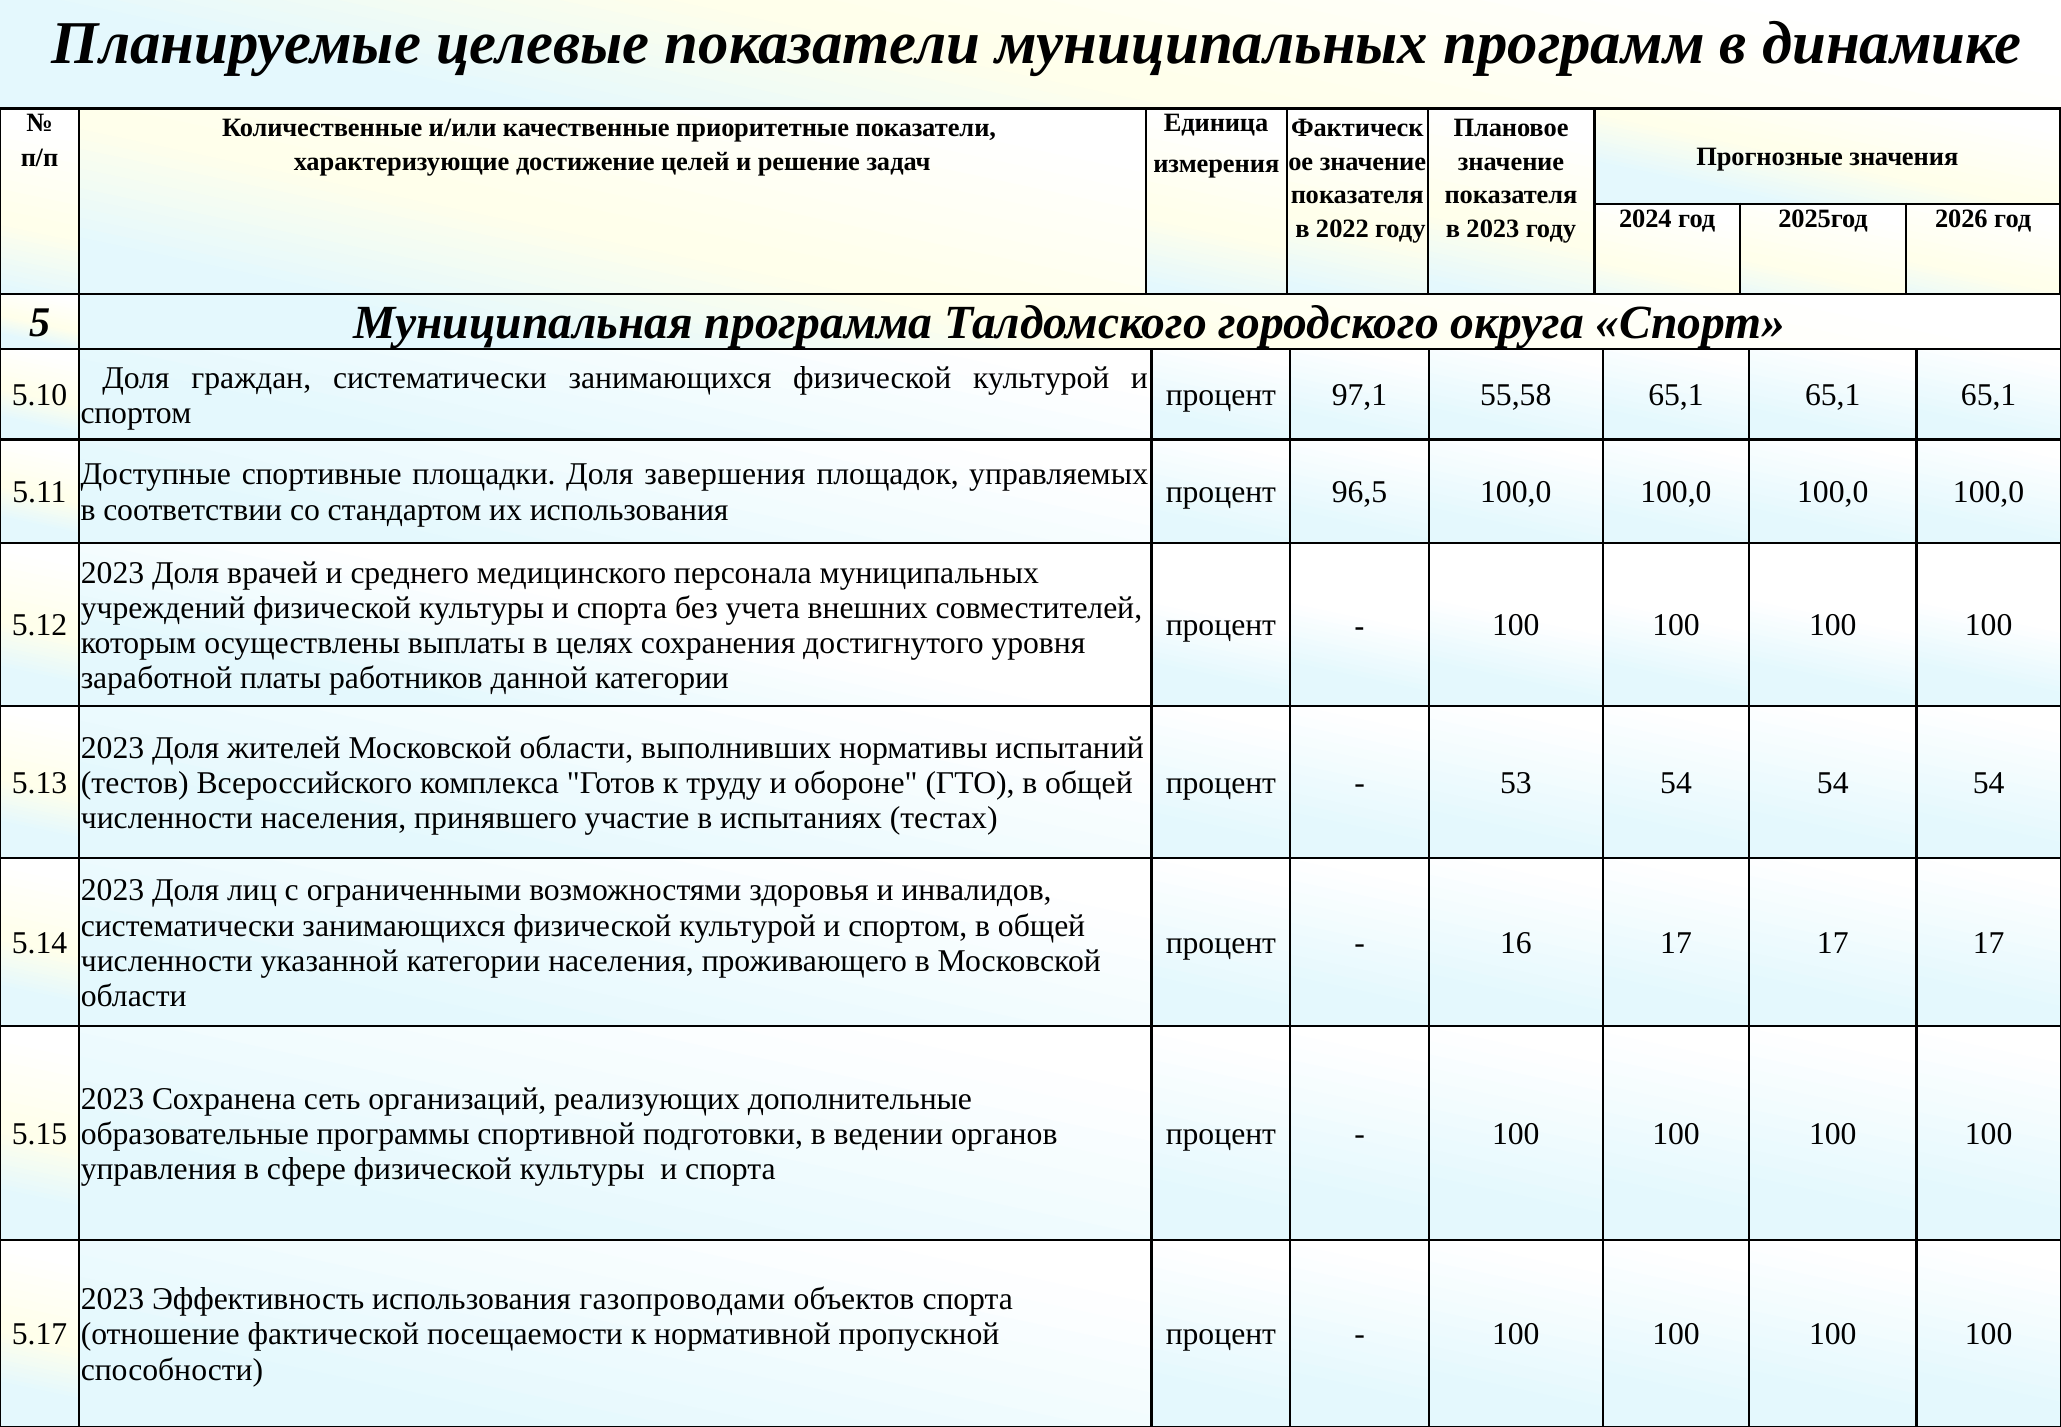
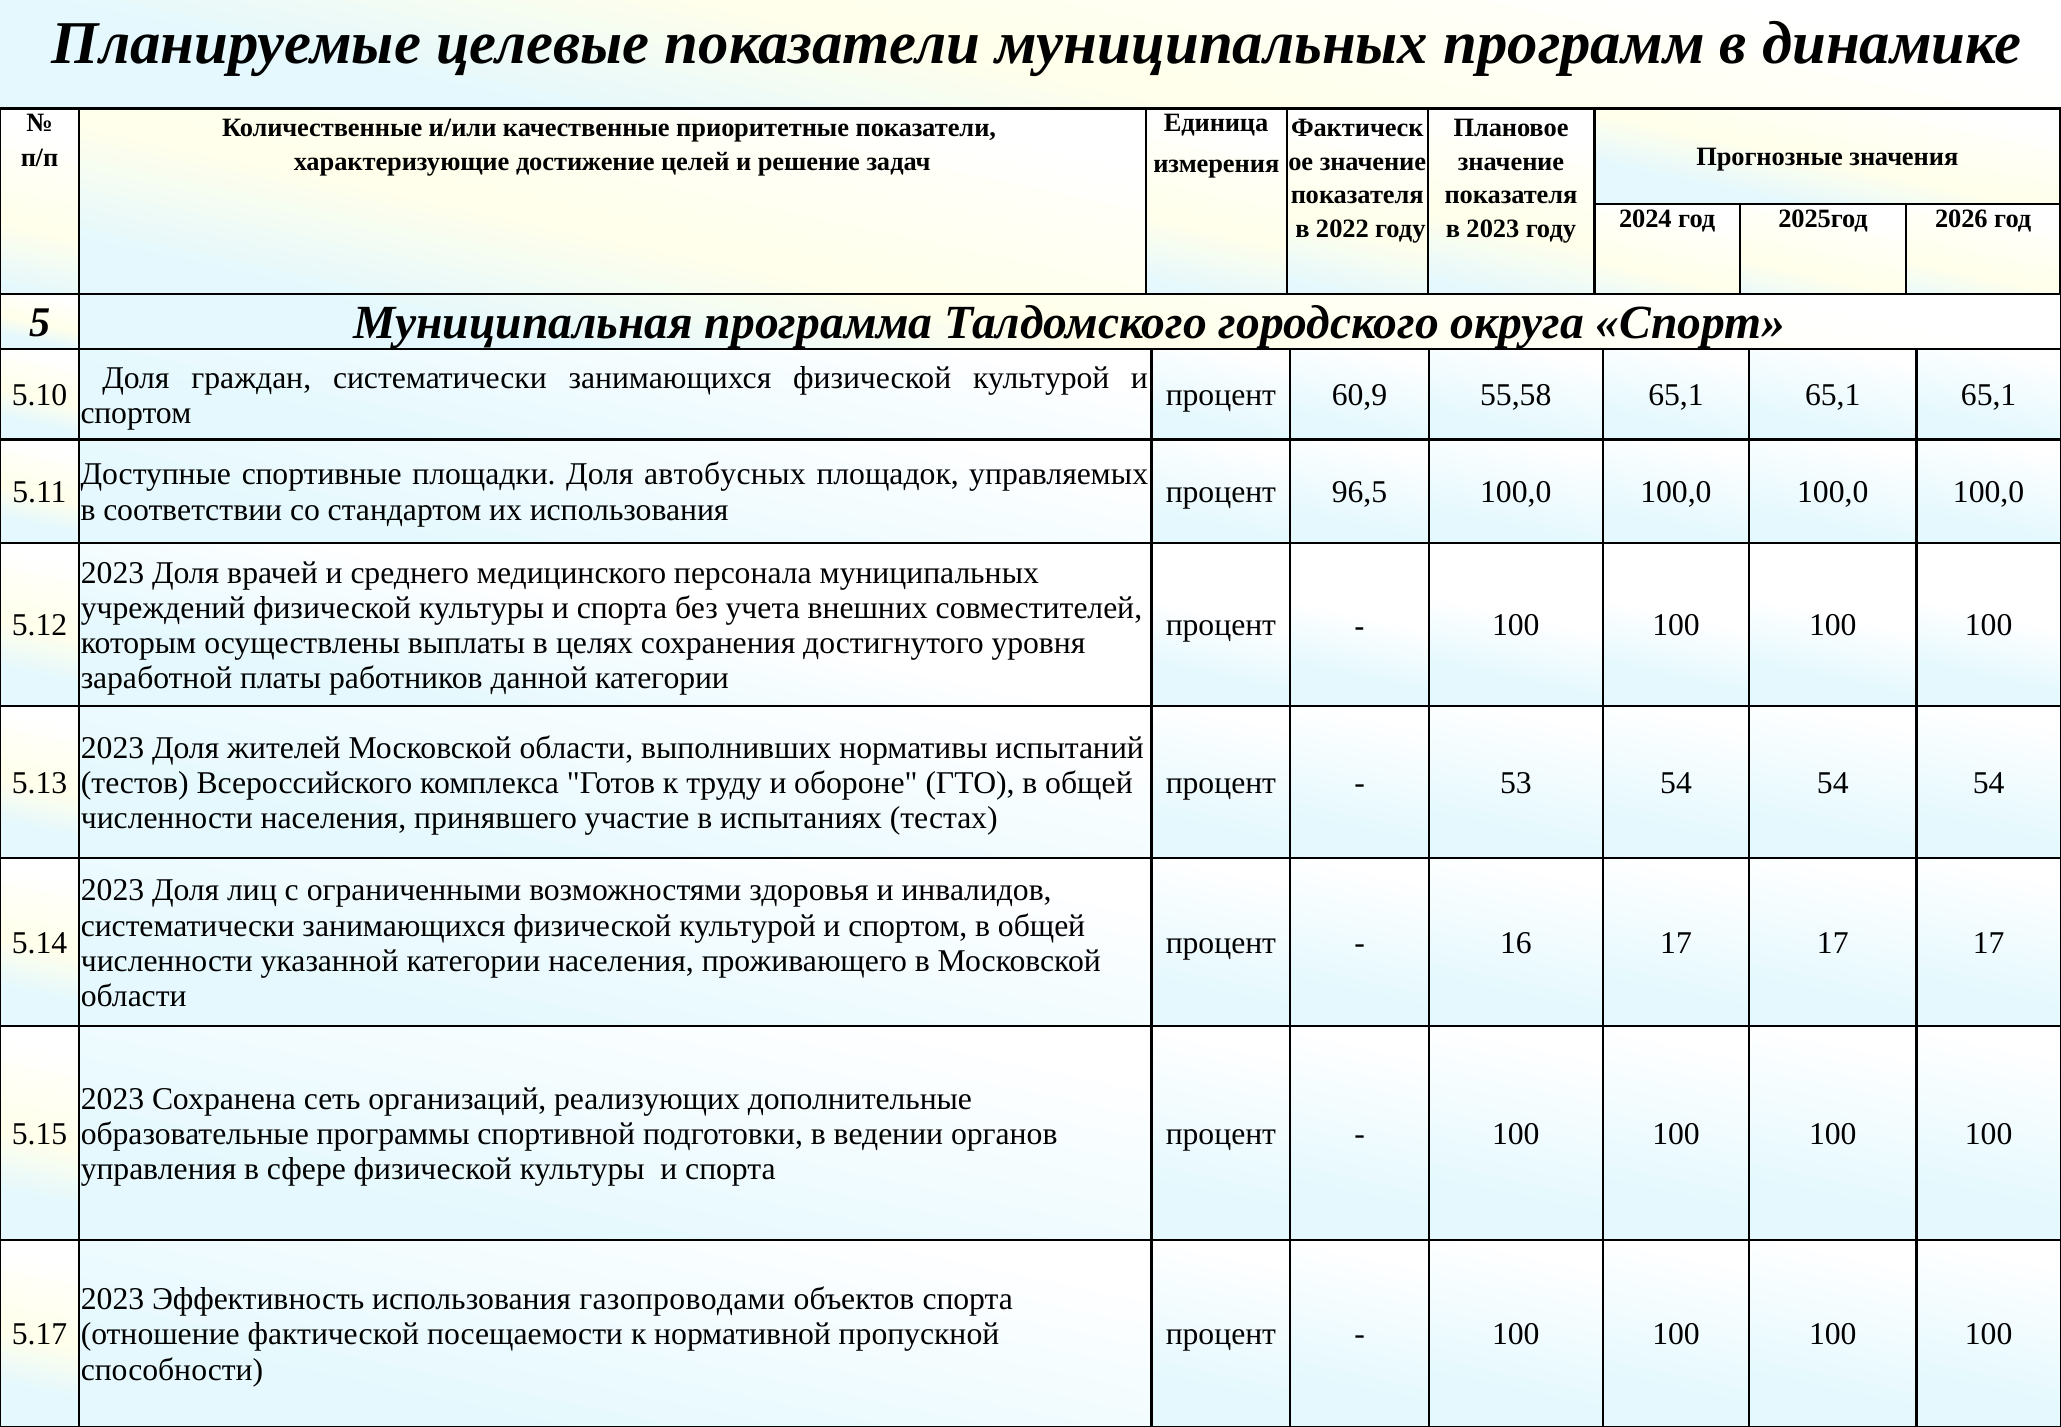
97,1: 97,1 -> 60,9 (1359, 395)
завершения: завершения -> автобусных (725, 474)
